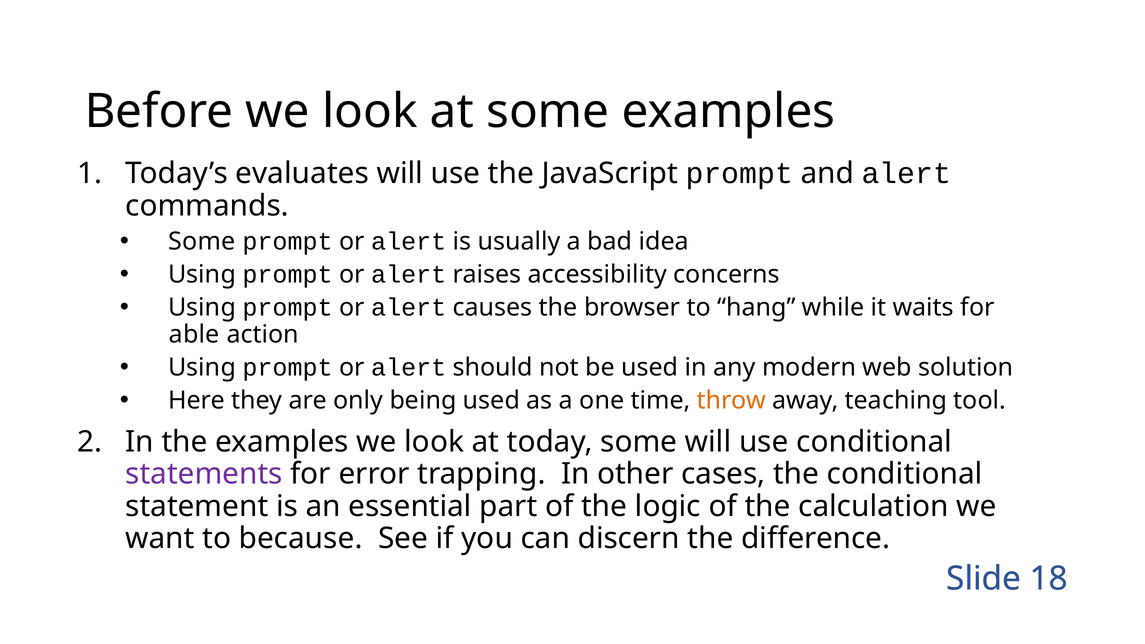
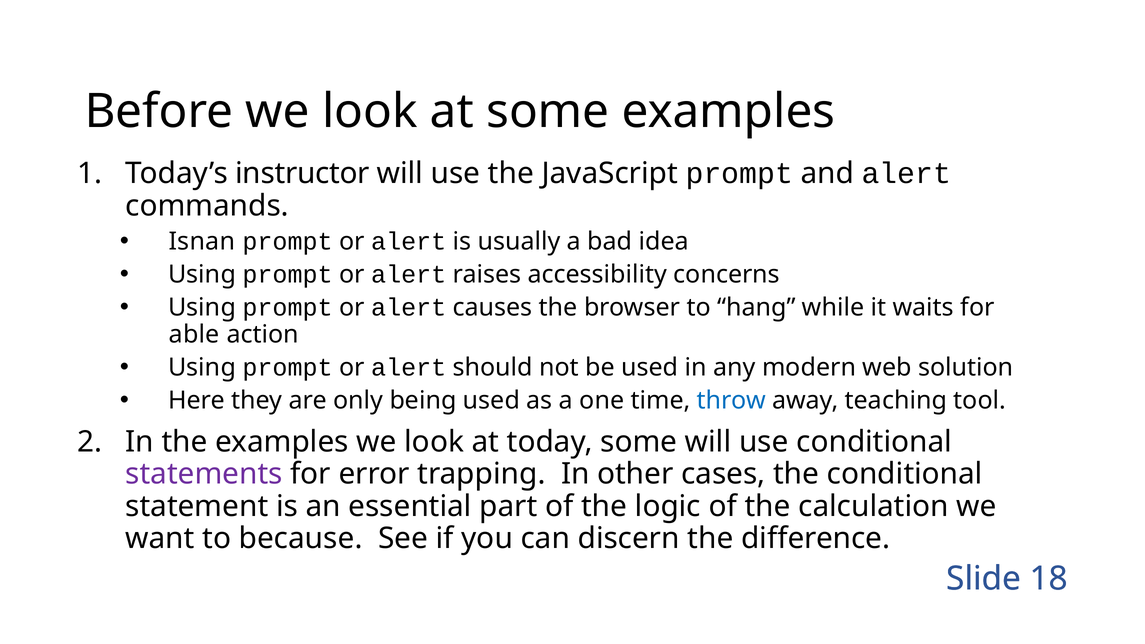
evaluates: evaluates -> instructor (302, 174)
Some: Some -> Isnan (202, 241)
throw colour: orange -> blue (731, 400)
